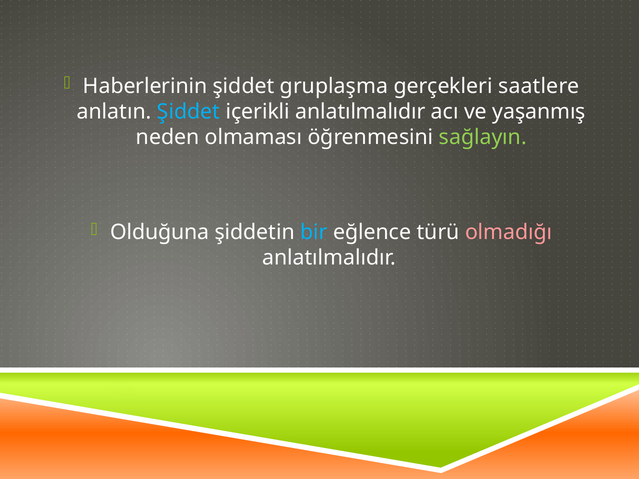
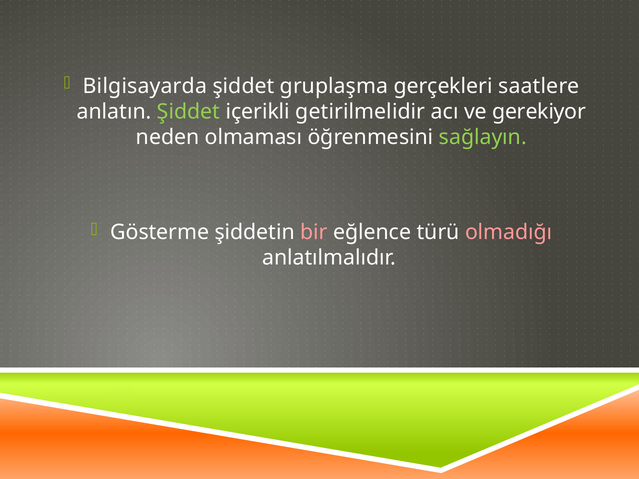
Haberlerinin: Haberlerinin -> Bilgisayarda (145, 86)
Şiddet colour: light blue -> light green (188, 112)
içerikli anlatılmalıdır: anlatılmalıdır -> getirilmelidir (360, 112)
yaşanmış: yaşanmış -> gerekiyor (539, 112)
Olduğuna: Olduğuna -> Gösterme (160, 232)
bir colour: light blue -> pink (314, 232)
